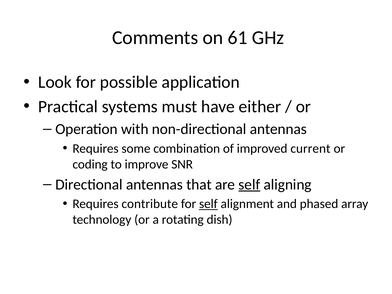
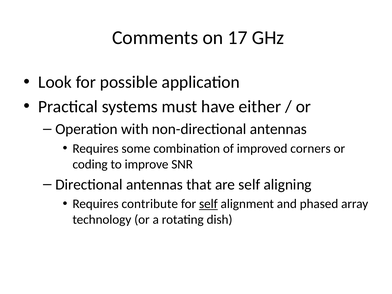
61: 61 -> 17 (238, 38)
current: current -> corners (310, 149)
self underline: present -> none (249, 184)
